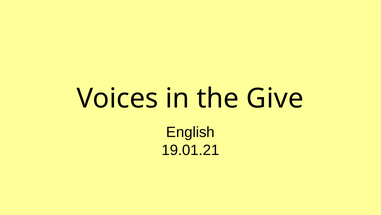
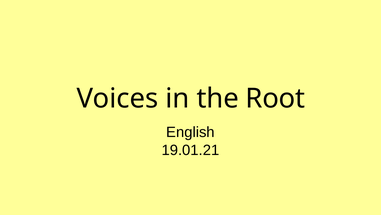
Give: Give -> Root (275, 98)
